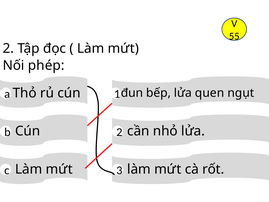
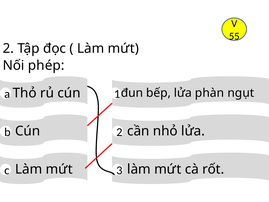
quen: quen -> phàn (210, 93)
